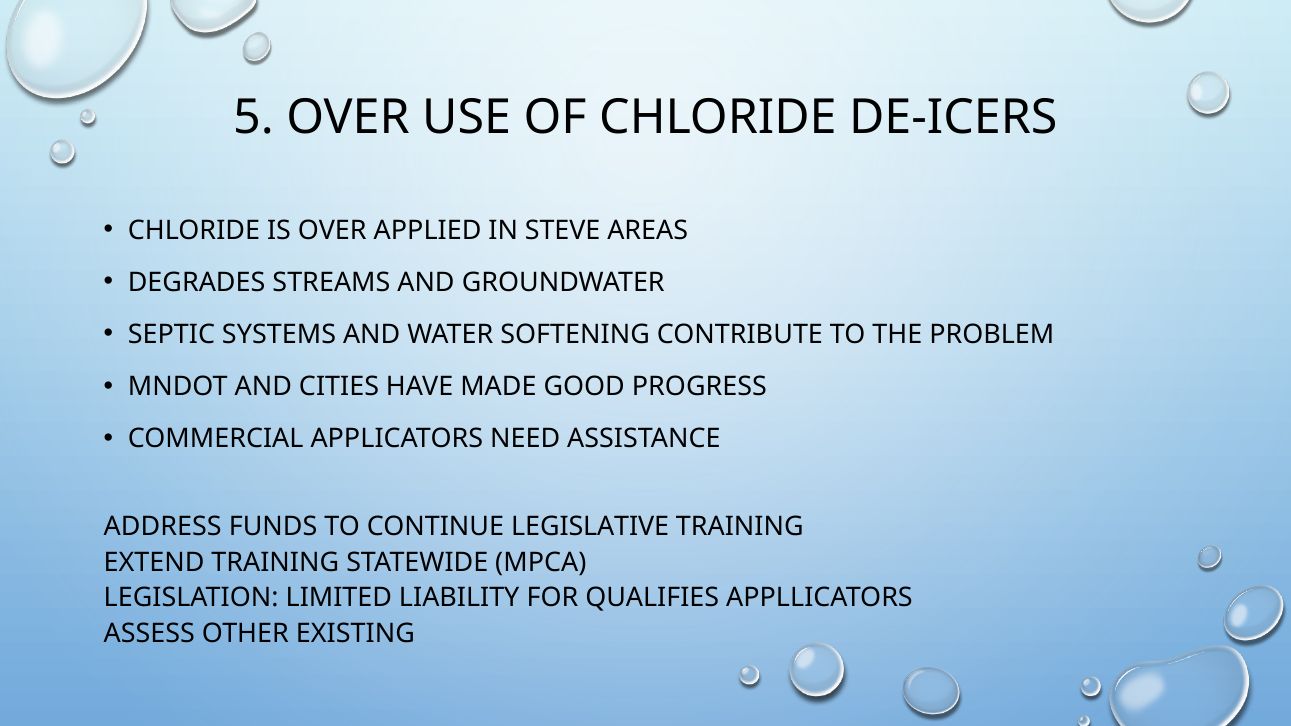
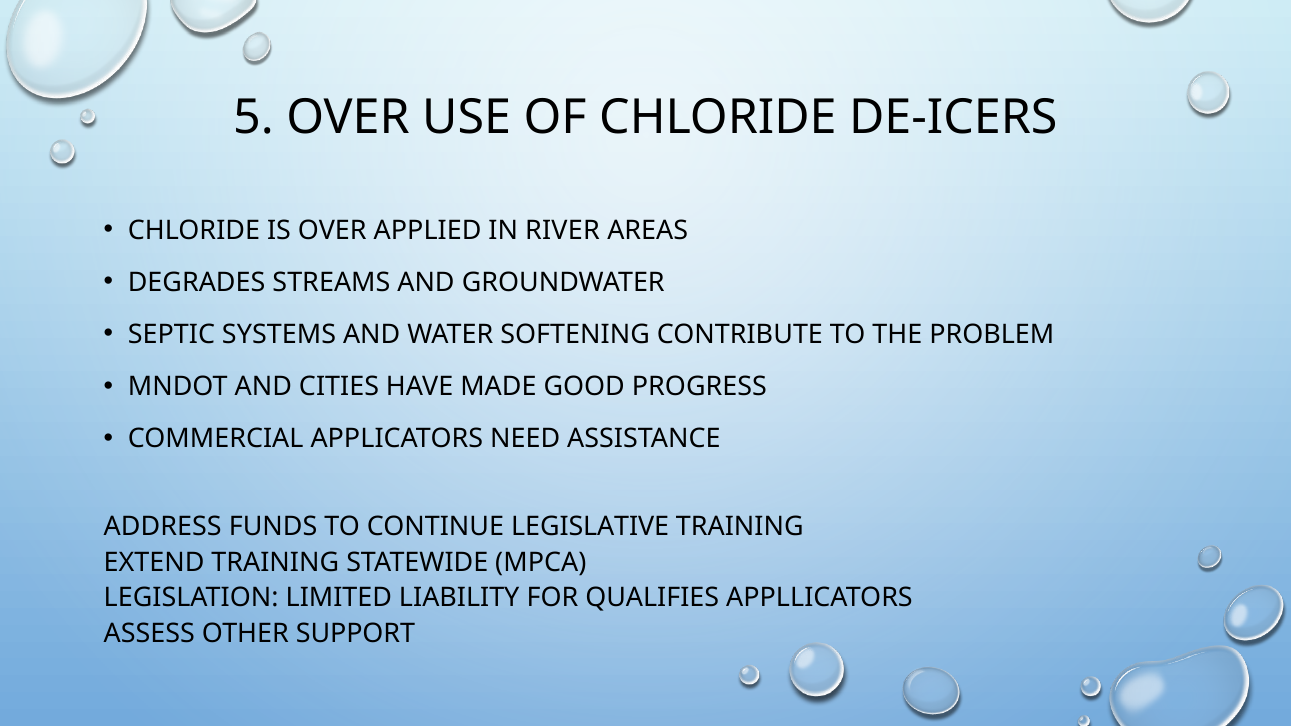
STEVE: STEVE -> RIVER (562, 230)
EXISTING: EXISTING -> SUPPORT (355, 633)
